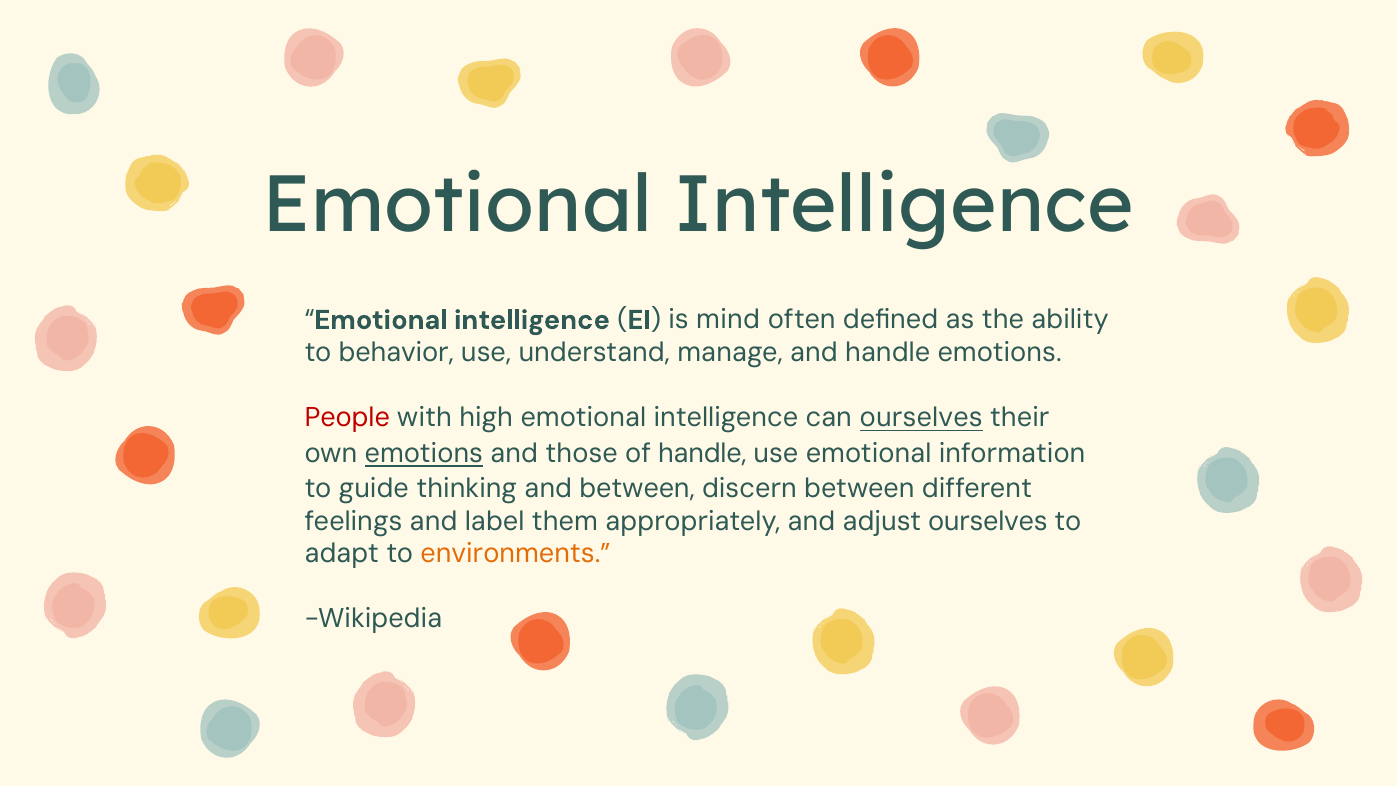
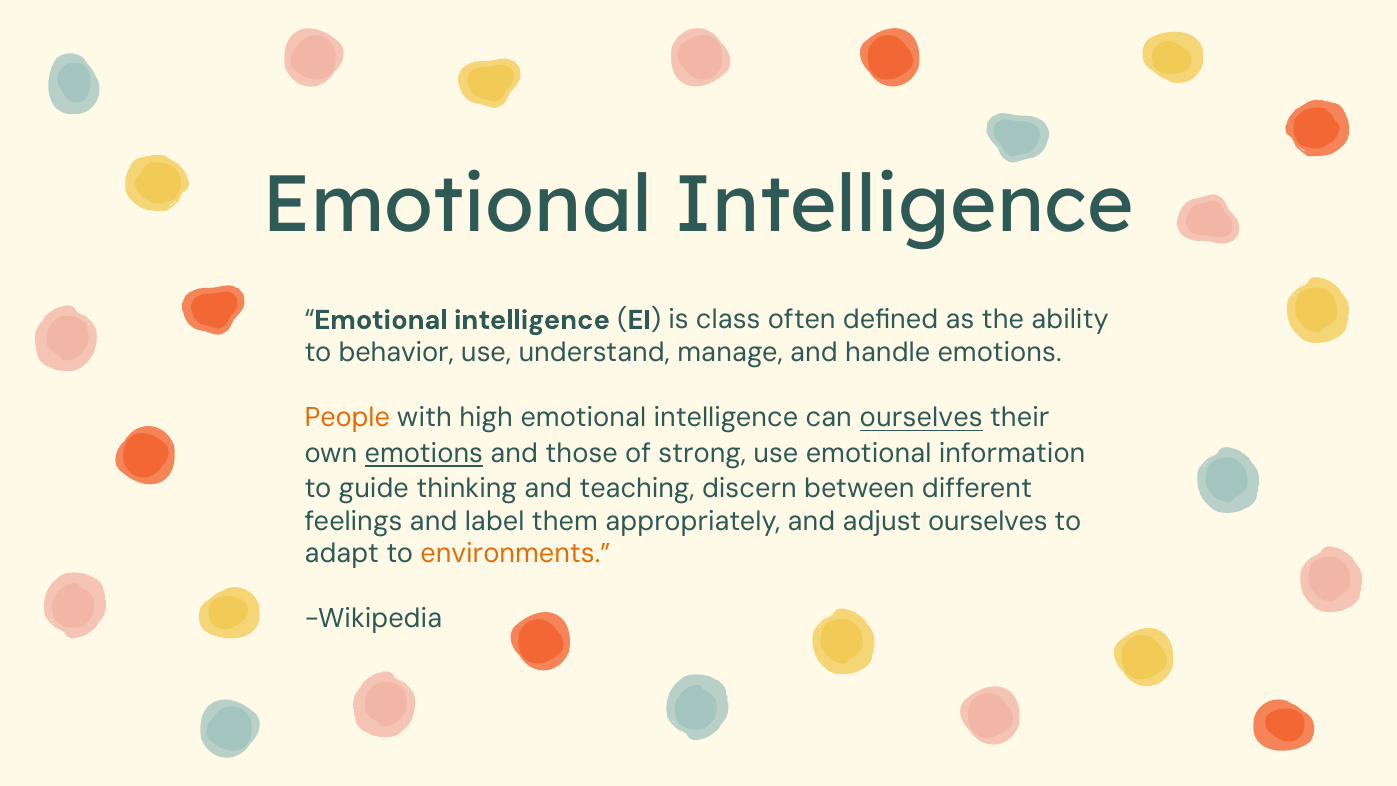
mind: mind -> class (728, 320)
People colour: red -> orange (347, 418)
of handle: handle -> strong (702, 453)
and between: between -> teaching (637, 488)
